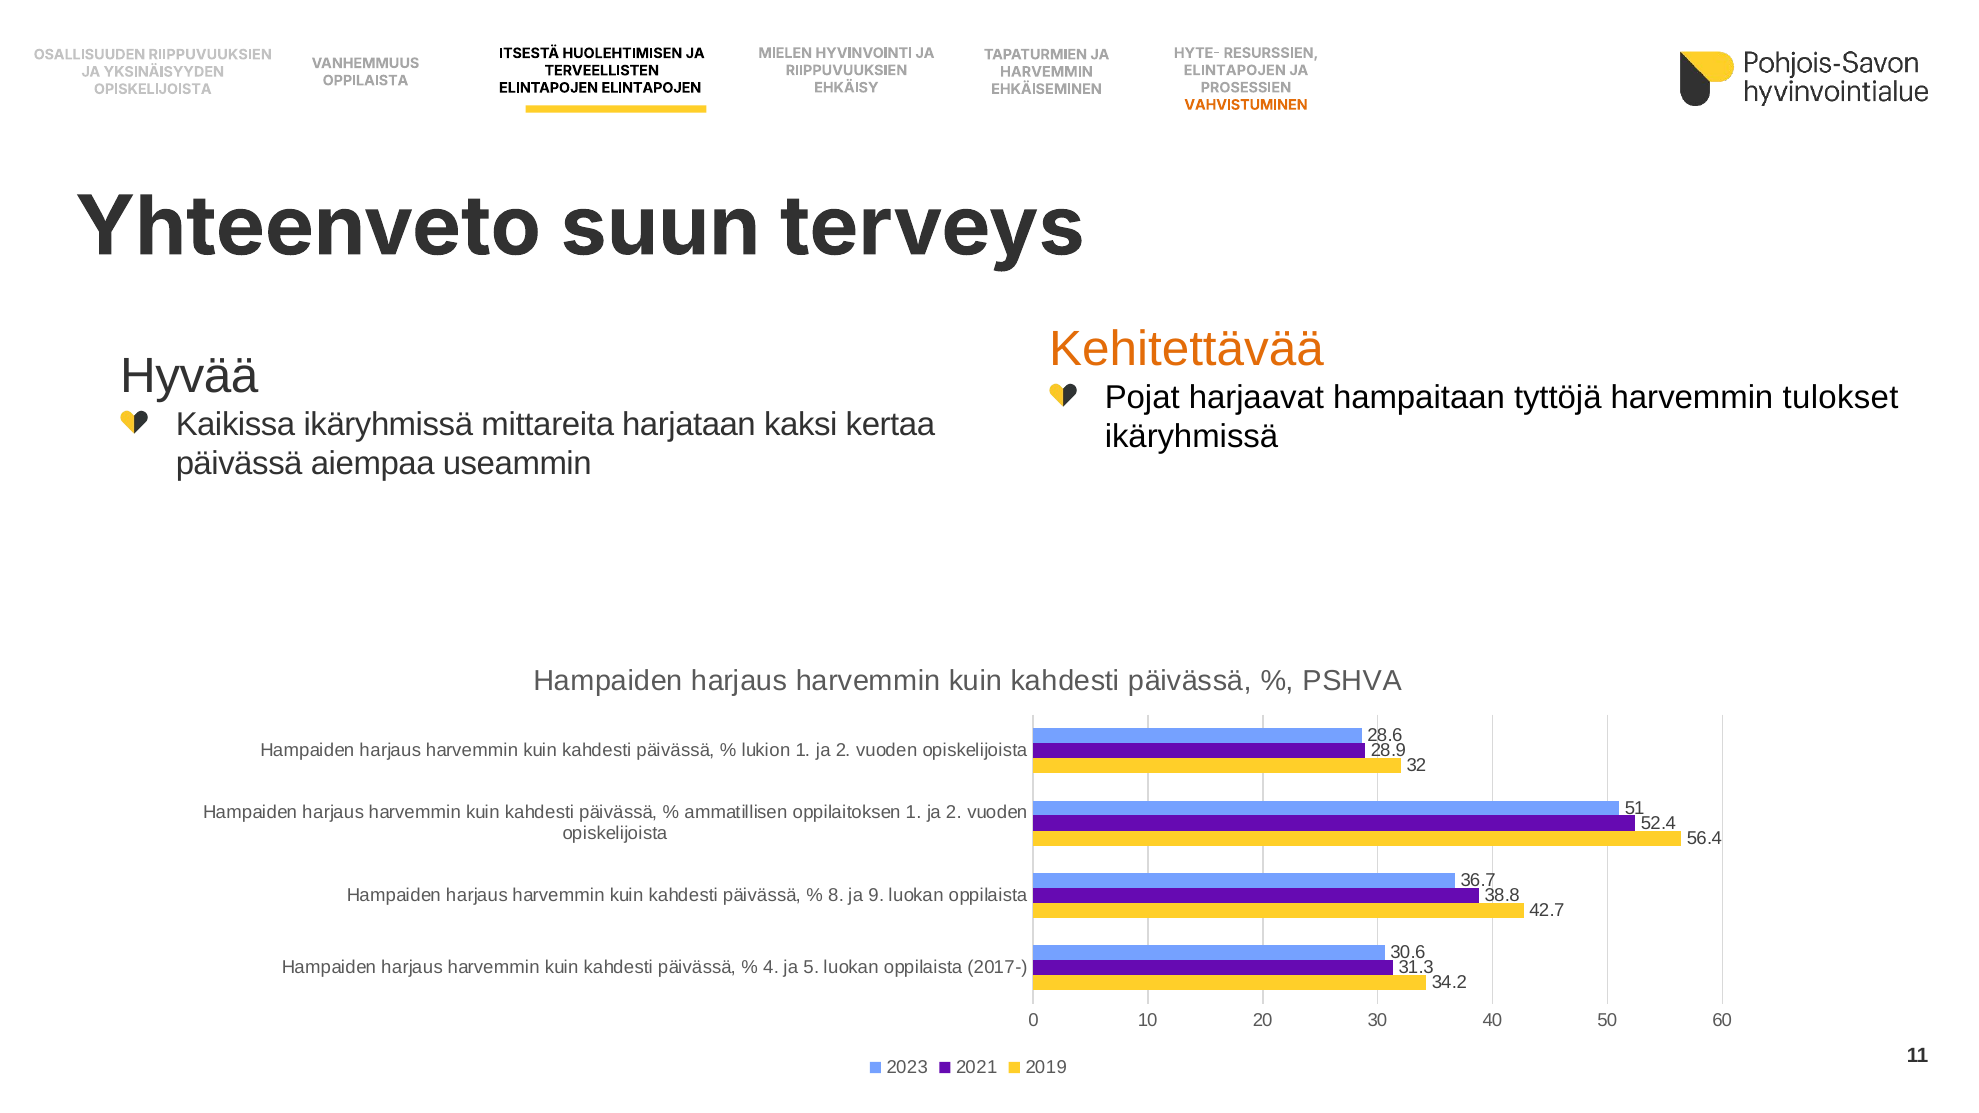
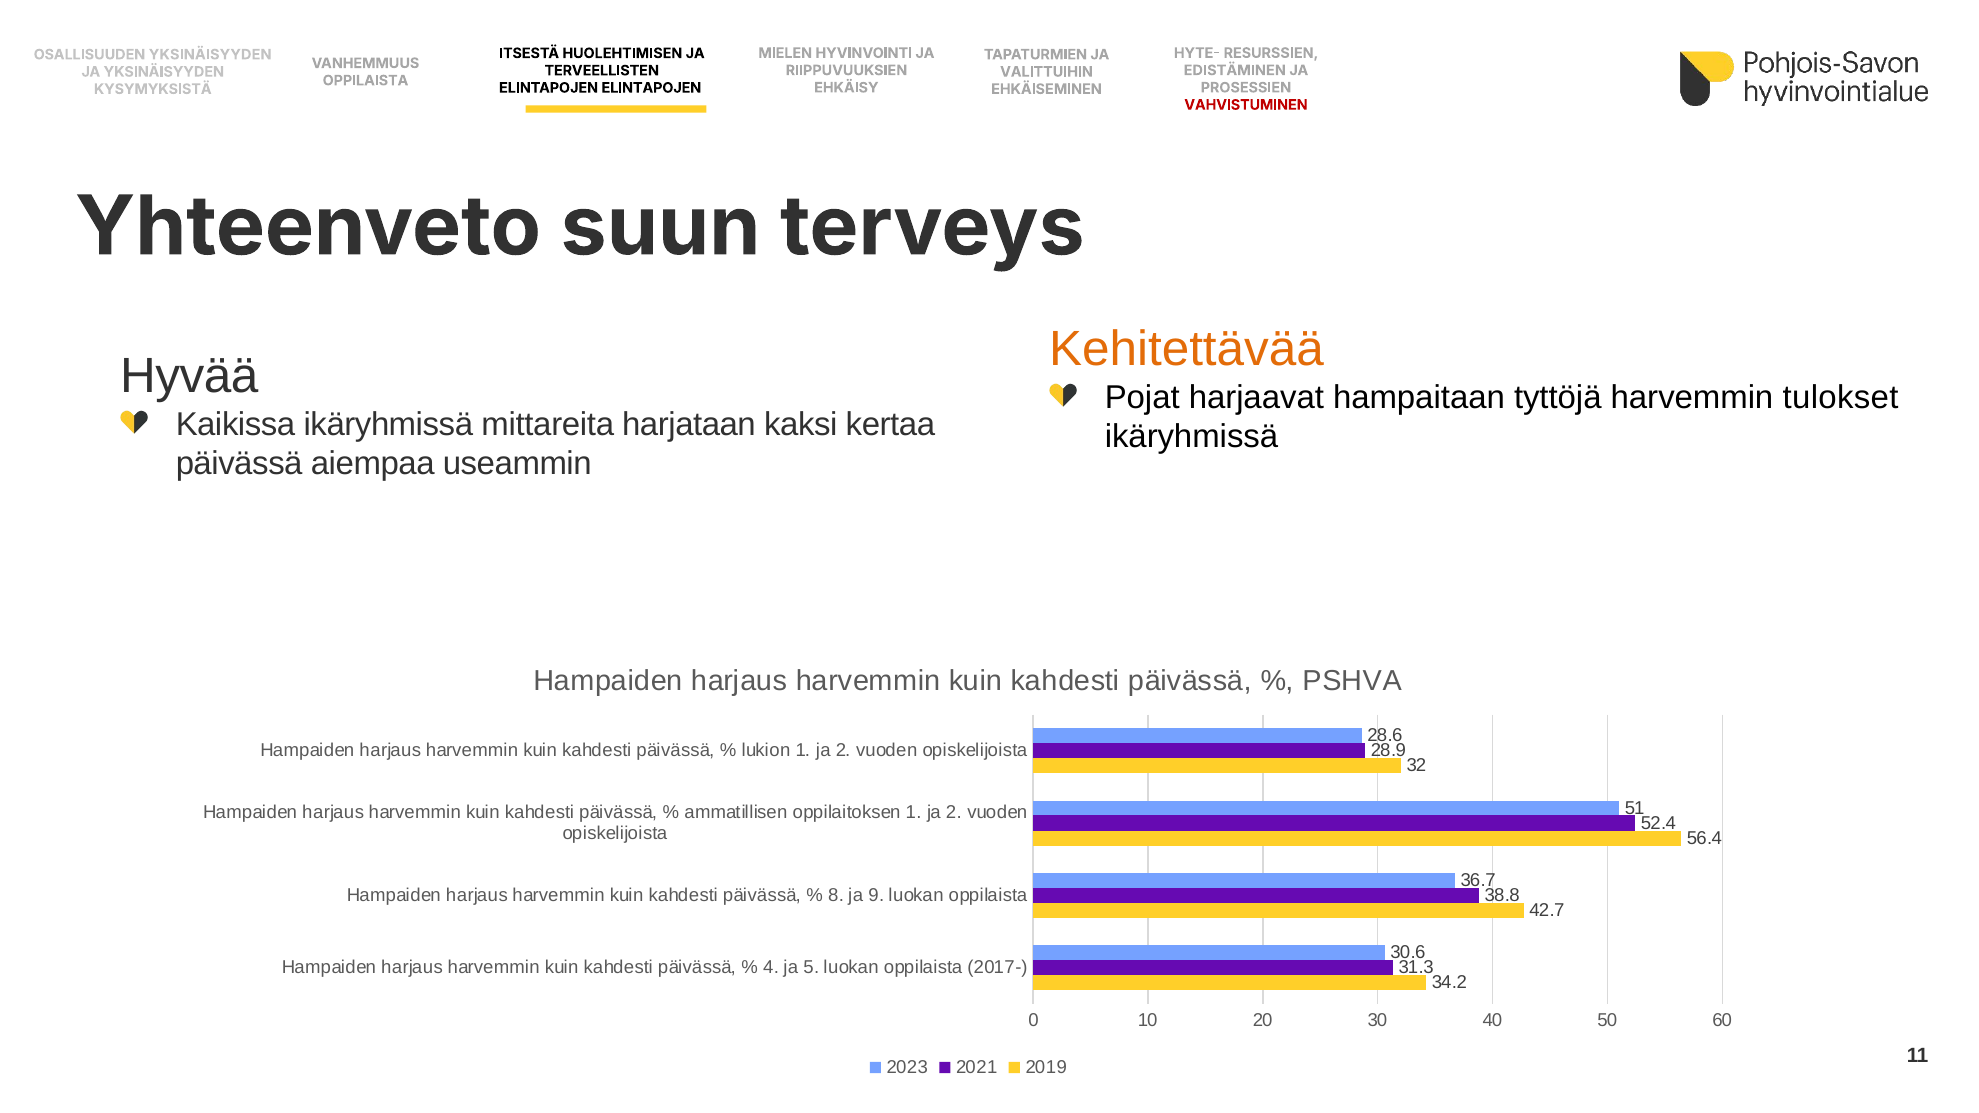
OSALLISUUDEN RIIPPUVUUKSIEN: RIIPPUVUUKSIEN -> YKSINÄISYYDEN (210, 55)
ELINTAPOJEN: ELINTAPOJEN -> EDISTÄMINEN (1235, 70)
HARVEMMIN: HARVEMMIN -> VALITTUIHIN (1046, 72)
OPISKELIJOISTA: OPISKELIJOISTA -> KYSYMYKSISTÄ (153, 89)
VAHVISTUMINEN colour: orange -> red (1246, 105)
